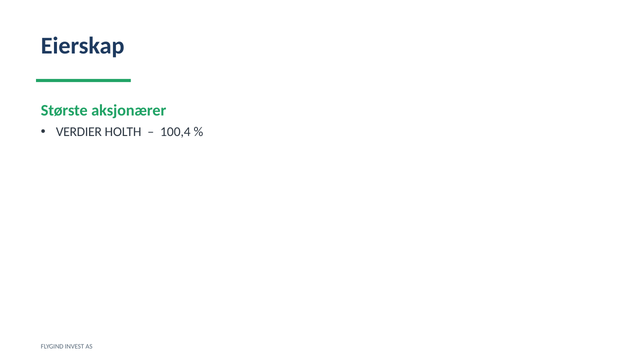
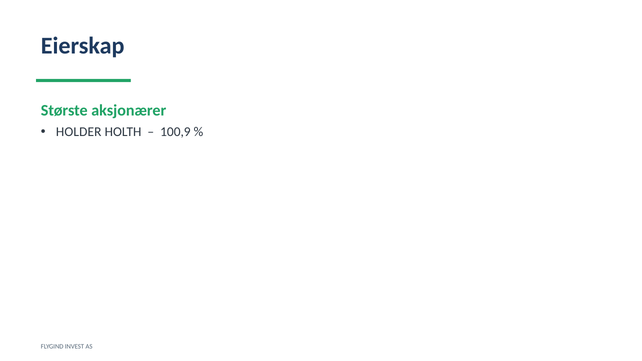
VERDIER: VERDIER -> HOLDER (79, 132)
100,4: 100,4 -> 100,9 (175, 132)
